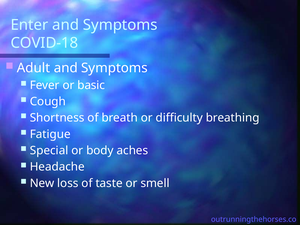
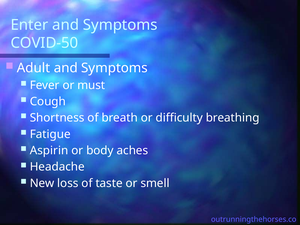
COVID-18: COVID-18 -> COVID-50 (44, 43)
basic: basic -> must (91, 85)
Special: Special -> Aspirin (49, 151)
